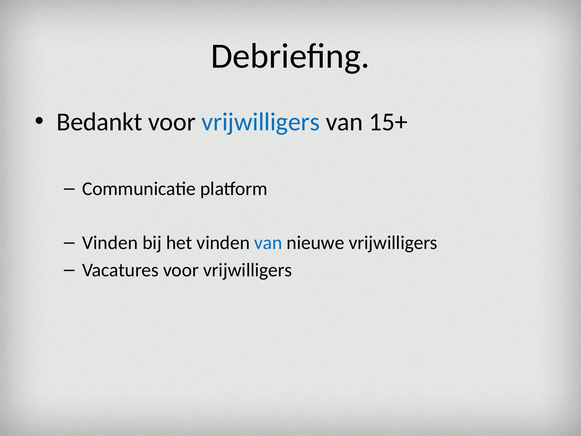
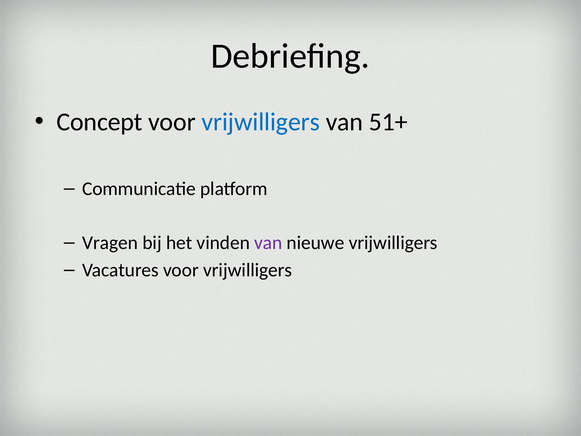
Bedankt: Bedankt -> Concept (100, 122)
15+: 15+ -> 51+ (388, 122)
Vinden: Vinden -> Vragen (110, 243)
van colour: blue -> purple (268, 243)
